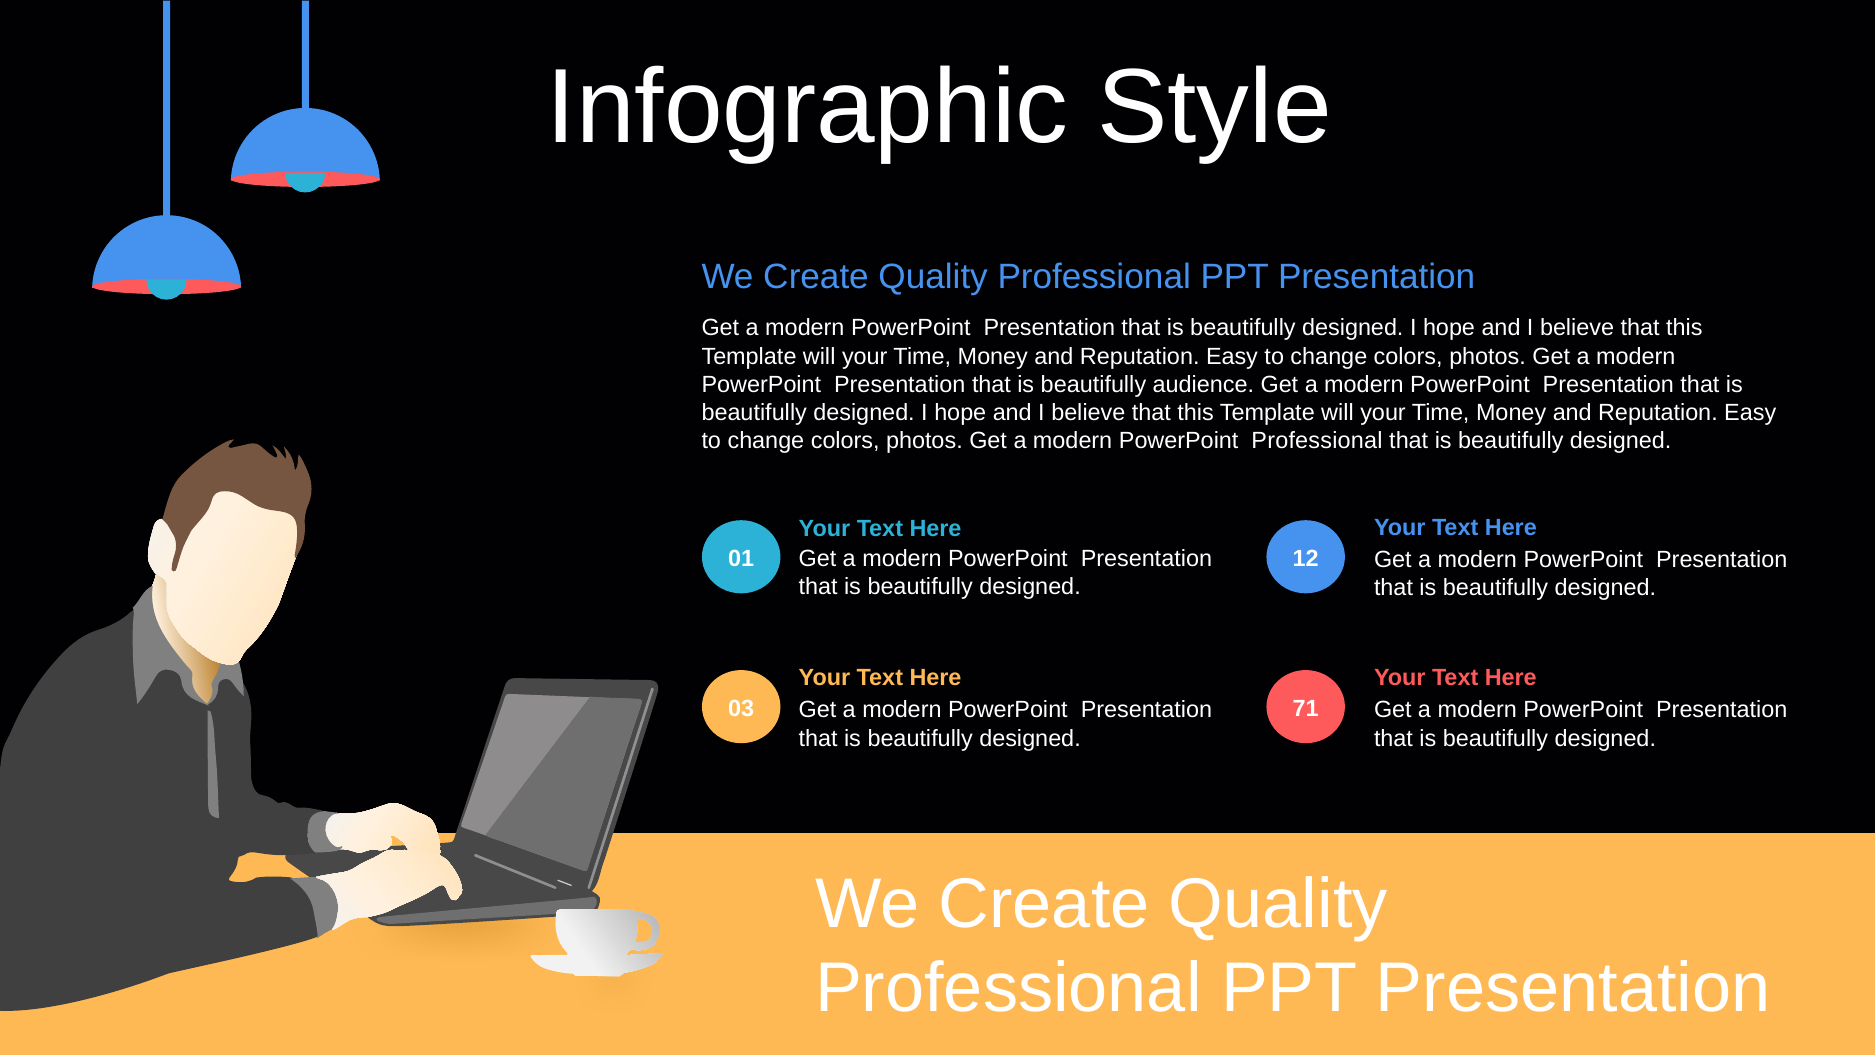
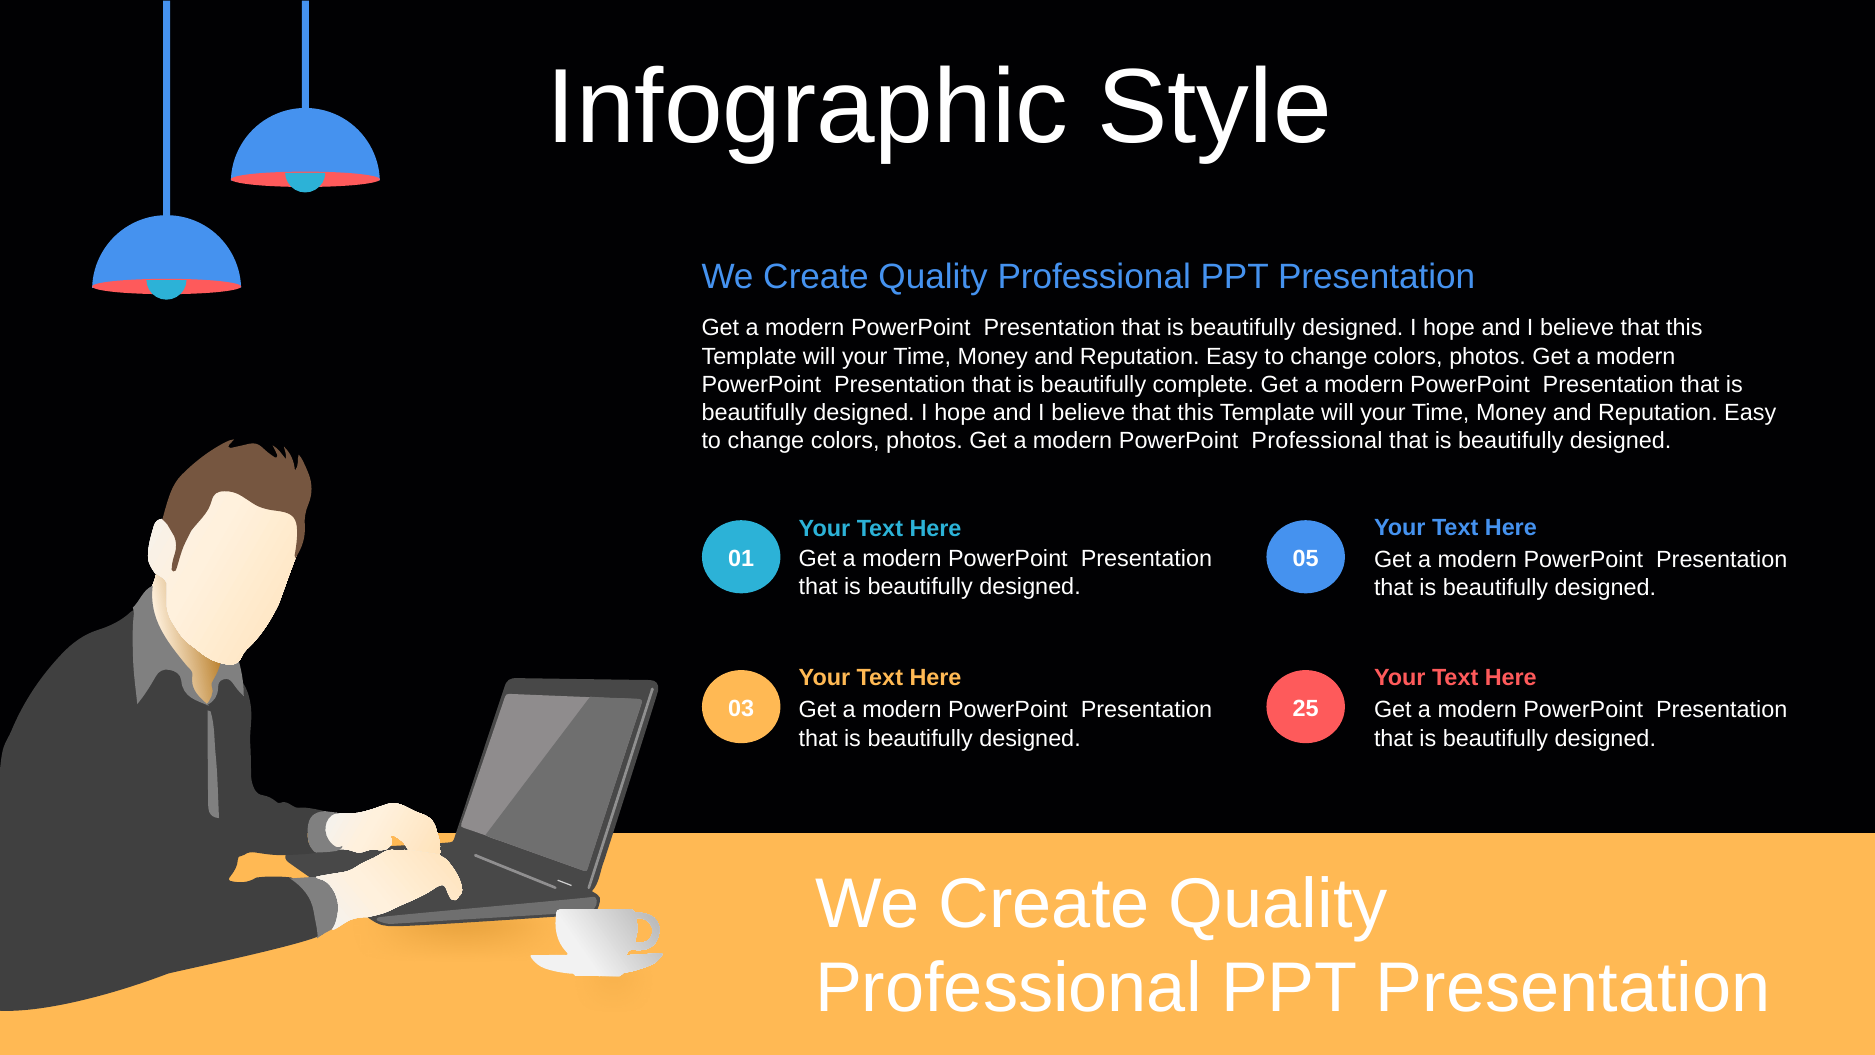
audience: audience -> complete (1203, 384)
12: 12 -> 05 (1306, 558)
71: 71 -> 25 (1306, 708)
